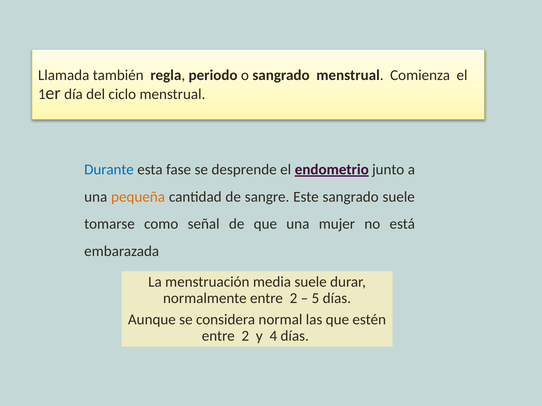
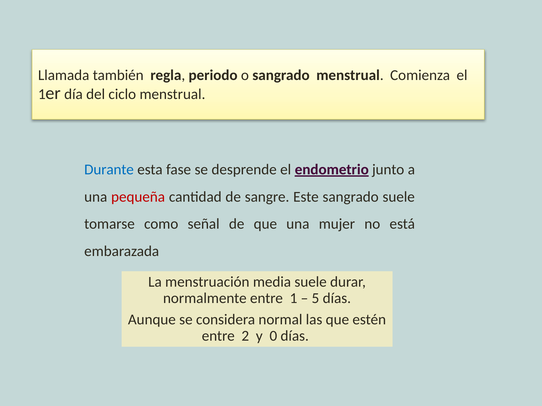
pequeña colour: orange -> red (138, 197)
normalmente entre 2: 2 -> 1 (294, 299)
4: 4 -> 0 (273, 336)
